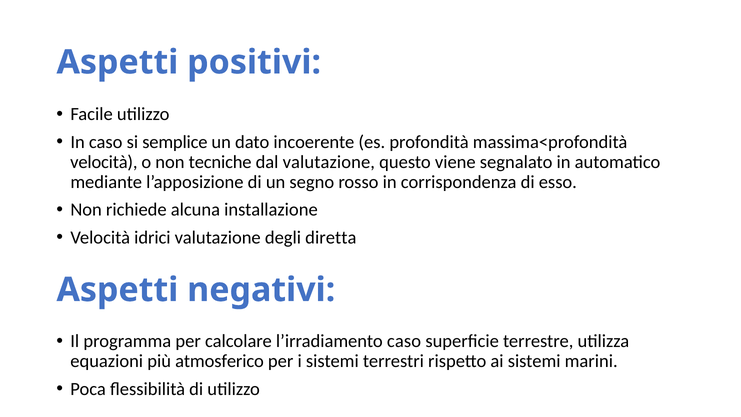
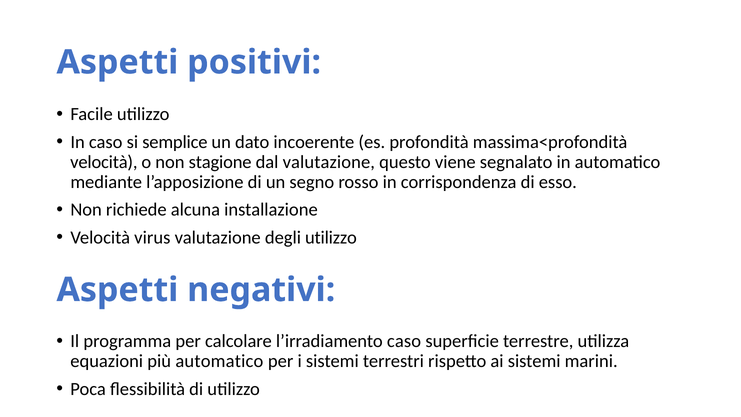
tecniche: tecniche -> stagione (220, 162)
idrici: idrici -> virus (152, 237)
degli diretta: diretta -> utilizzo (331, 237)
più atmosferico: atmosferico -> automatico (219, 361)
